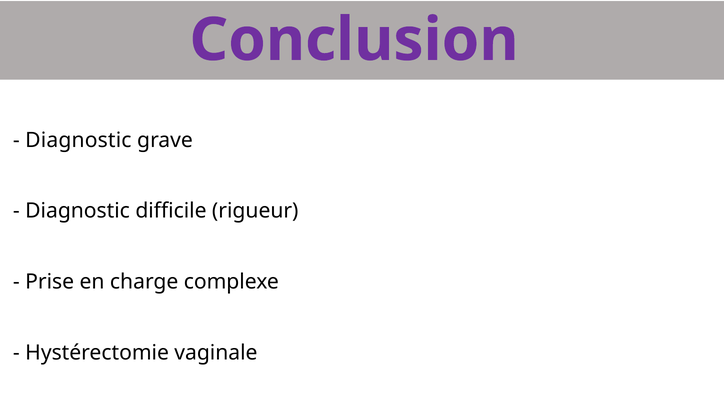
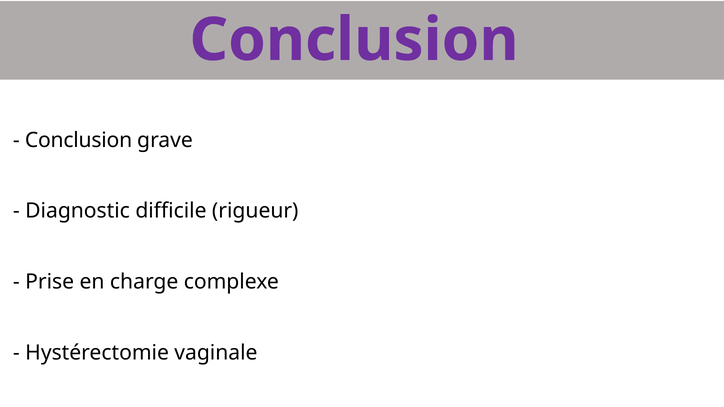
Diagnostic: Diagnostic -> Conclusion (79, 140)
